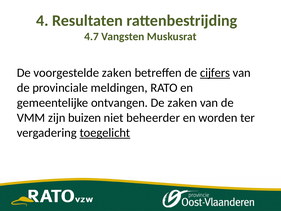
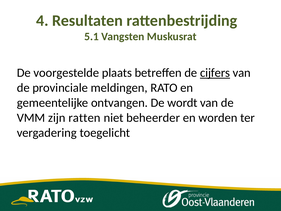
4.7: 4.7 -> 5.1 (92, 37)
voorgestelde zaken: zaken -> plaats (117, 73)
De zaken: zaken -> wordt (182, 103)
buizen: buizen -> ratten (84, 118)
toegelicht underline: present -> none (105, 133)
